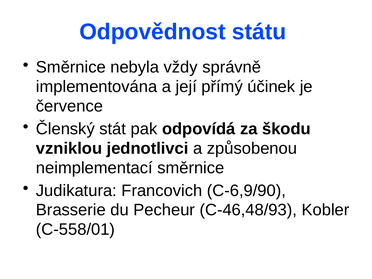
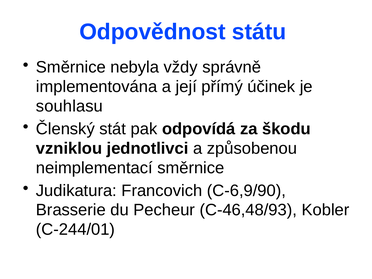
července: července -> souhlasu (69, 106)
C-558/01: C-558/01 -> C-244/01 (75, 229)
